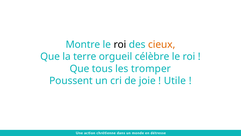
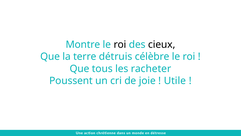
cieux colour: orange -> black (162, 44)
orgueil: orgueil -> détruis (116, 56)
tromper: tromper -> racheter (151, 68)
